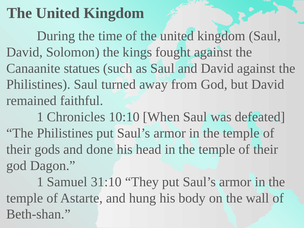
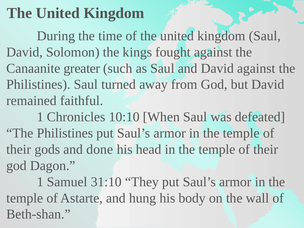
statues: statues -> greater (82, 68)
